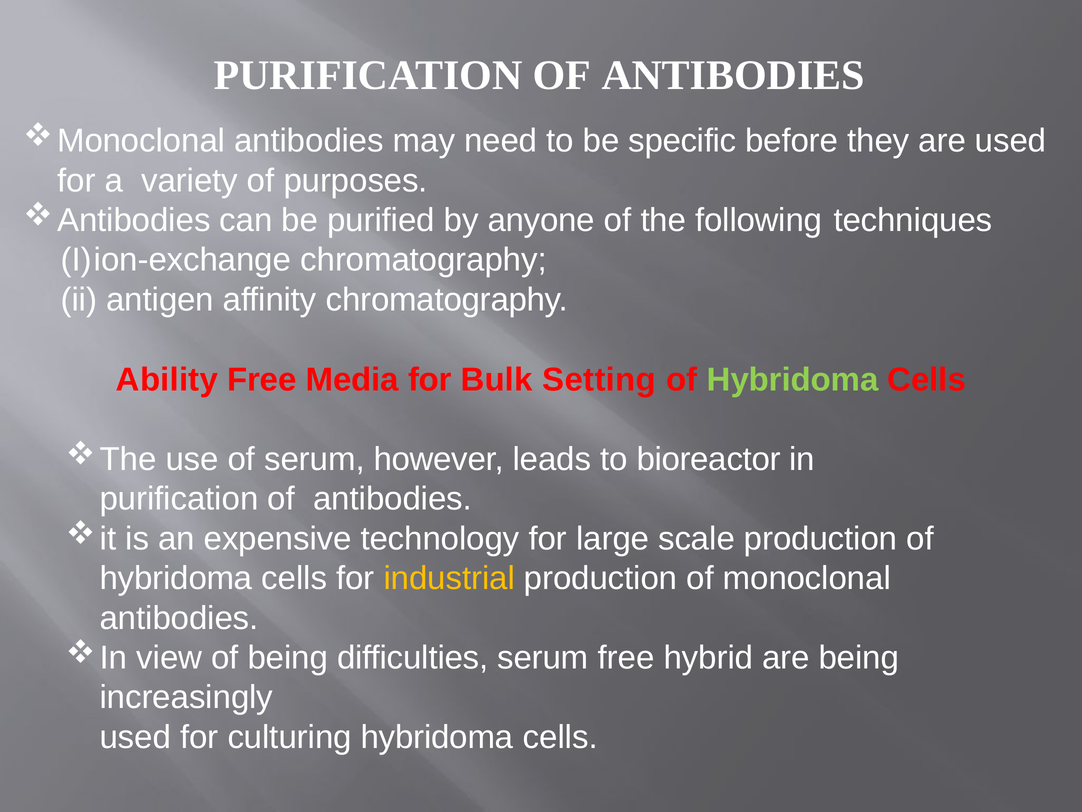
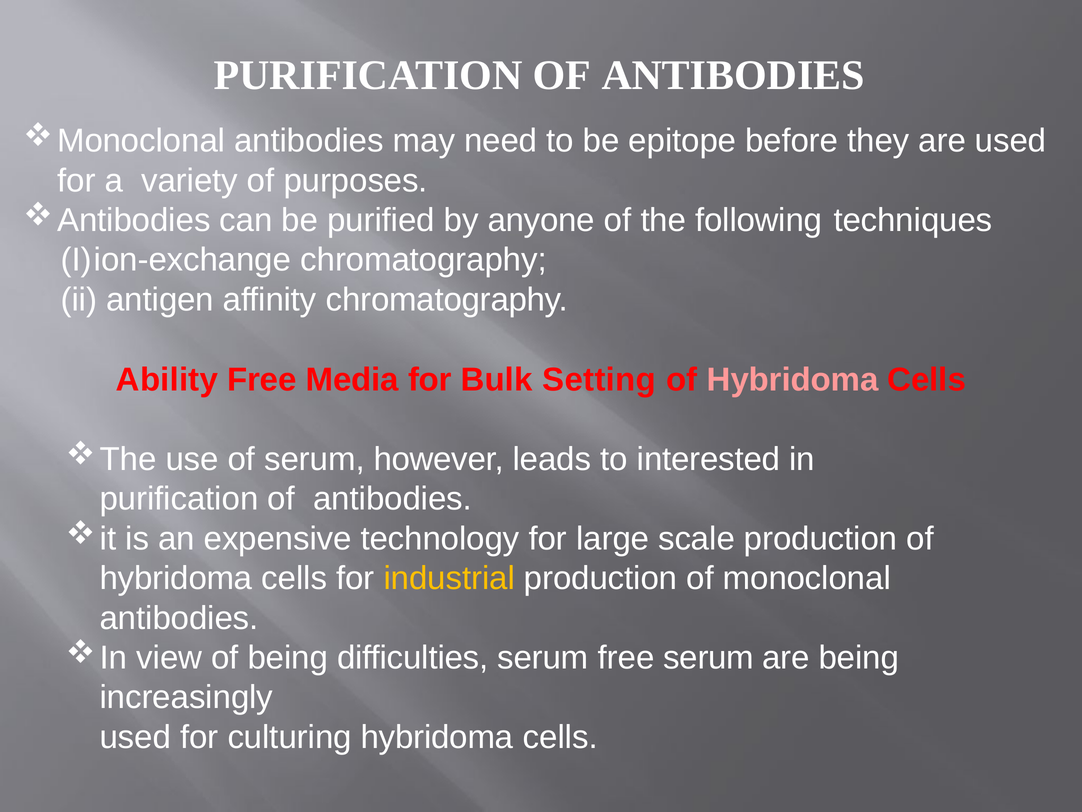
specific: specific -> epitope (682, 141)
Hybridoma colour: light green -> pink (793, 379)
bioreactor: bioreactor -> interested (709, 459)
free hybrid: hybrid -> serum (709, 657)
